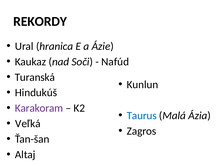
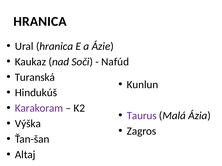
REKORDY: REKORDY -> HRANICA (40, 21)
Taurus colour: blue -> purple (142, 116)
Veľká: Veľká -> Výška (28, 124)
